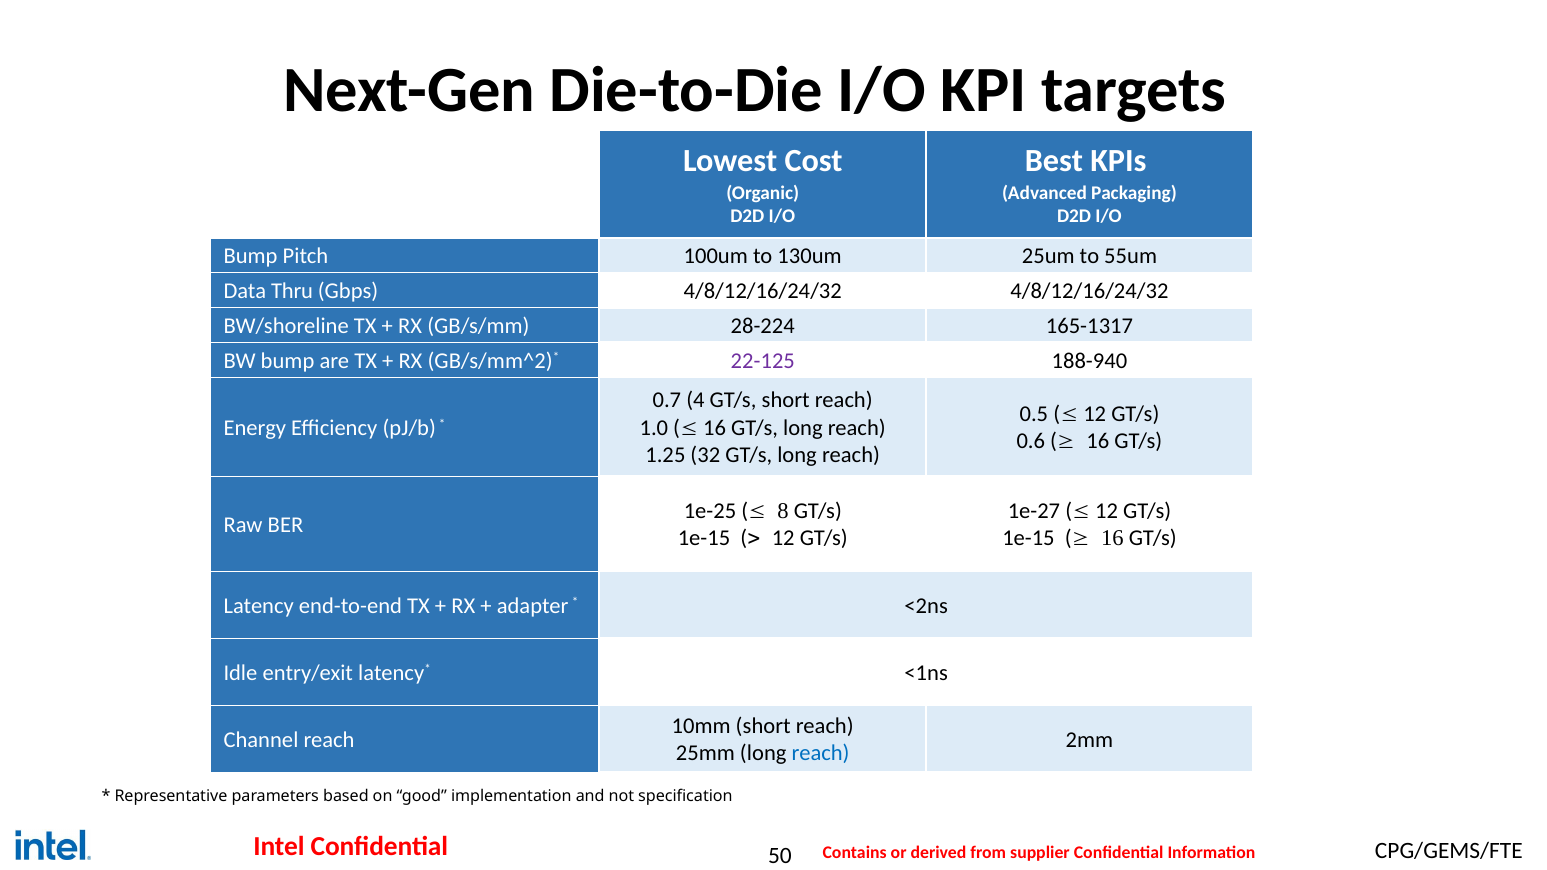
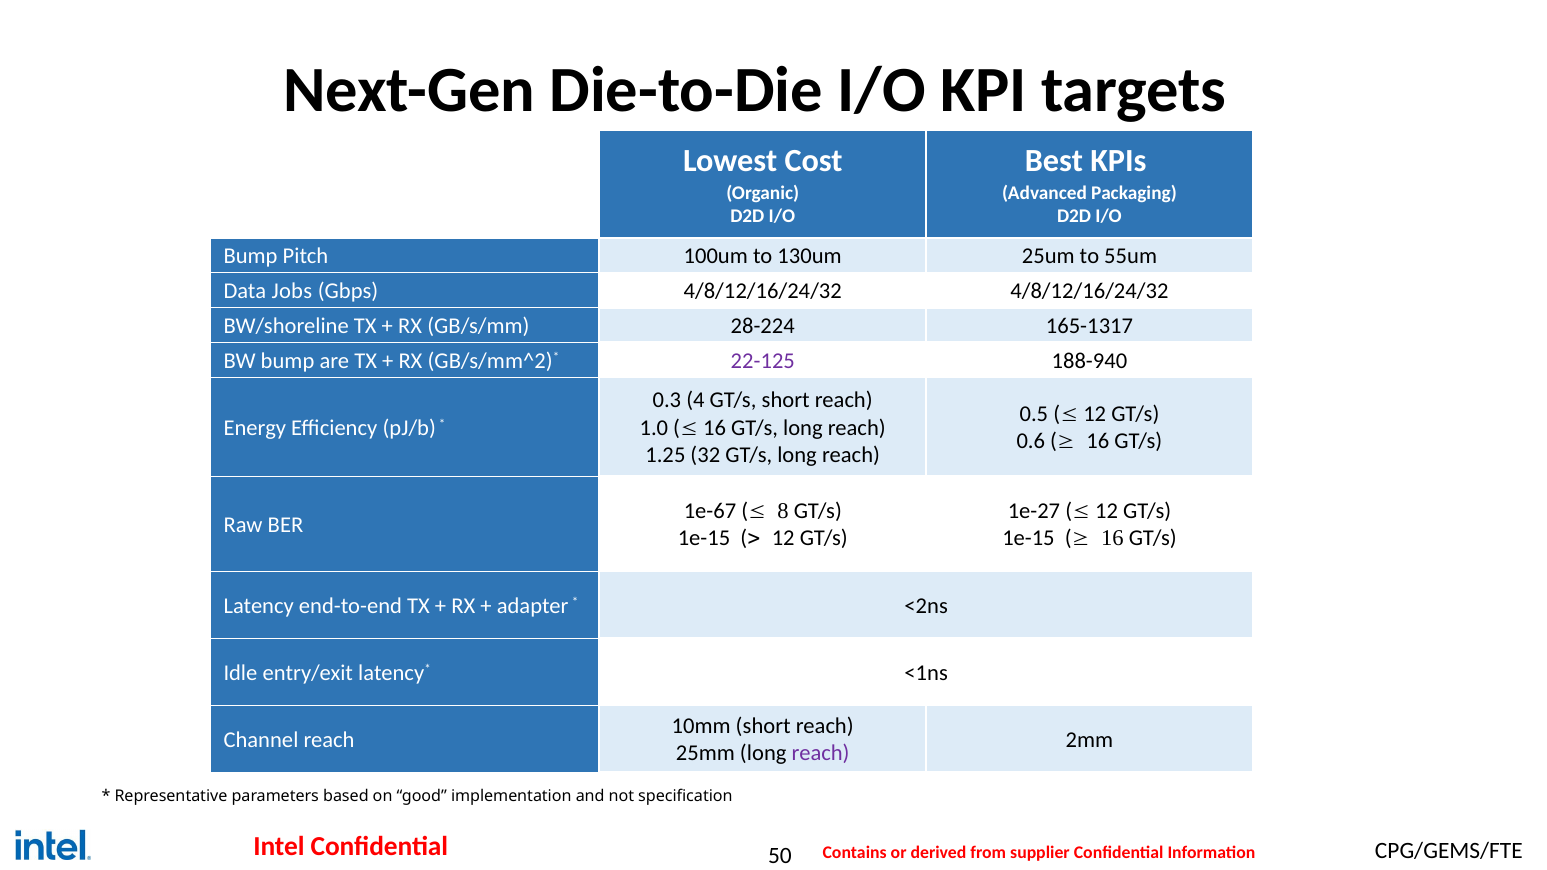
Thru: Thru -> Jobs (292, 291)
0.7: 0.7 -> 0.3 (667, 400)
1e-25: 1e-25 -> 1e-67 (710, 511)
reach colour: blue -> purple (821, 754)
